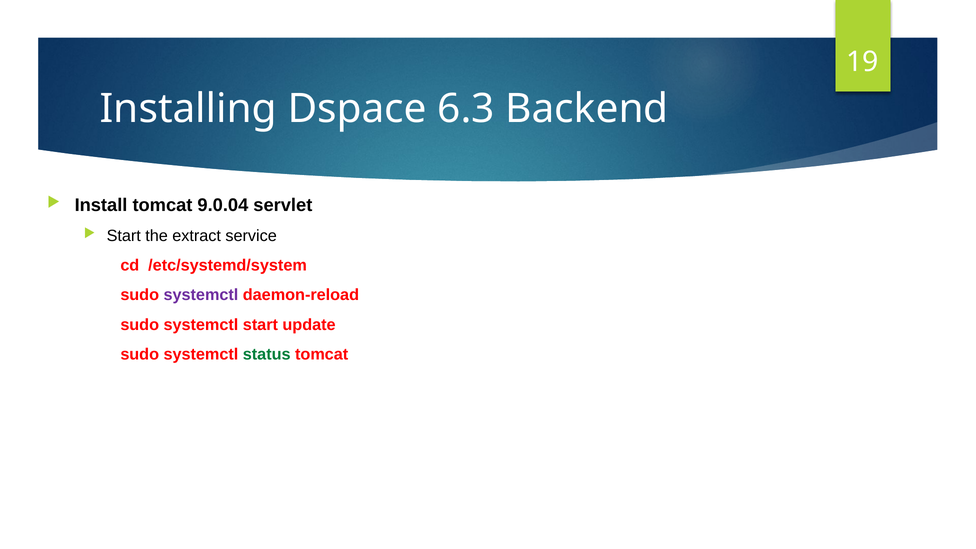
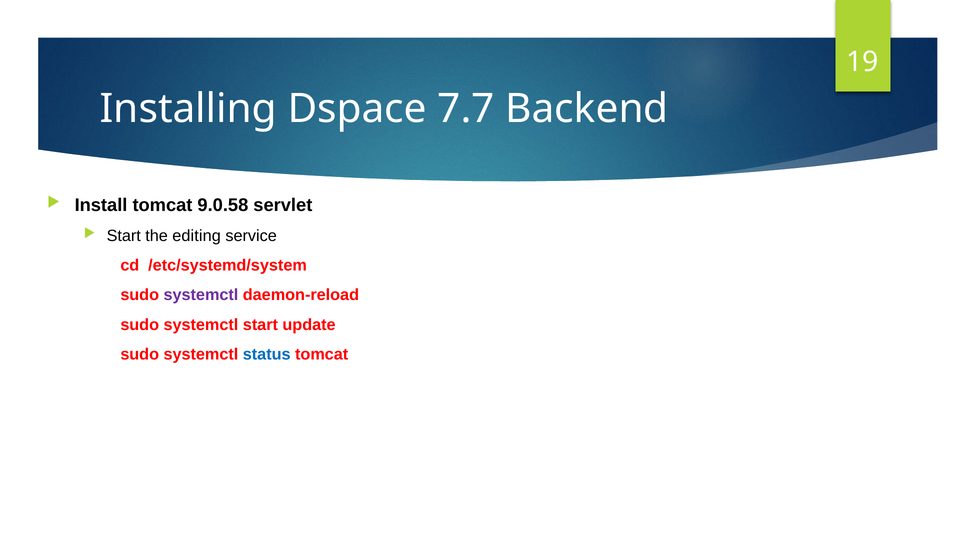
6.3: 6.3 -> 7.7 (466, 109)
9.0.04: 9.0.04 -> 9.0.58 (223, 205)
extract: extract -> editing (197, 236)
status colour: green -> blue (267, 354)
